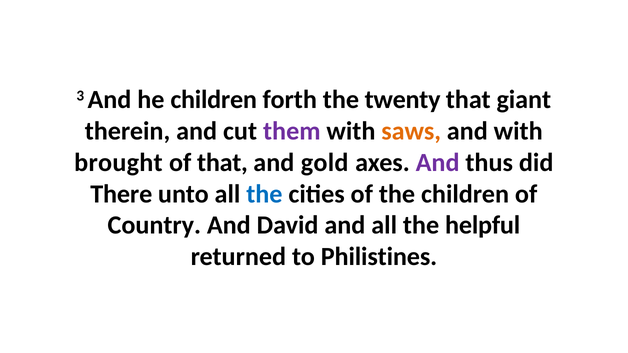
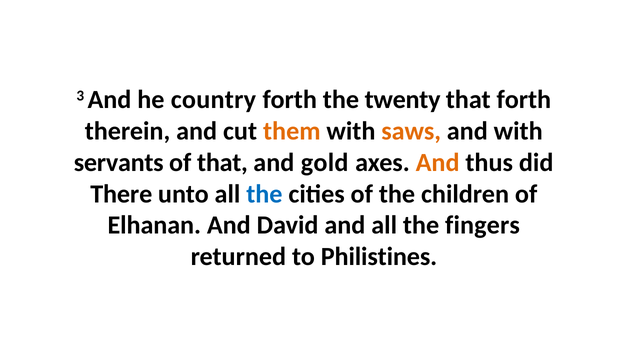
he children: children -> country (213, 100)
that giant: giant -> forth (524, 100)
them colour: purple -> orange (292, 131)
brought: brought -> servants (119, 163)
And colour: purple -> orange (438, 163)
Country: Country -> Elhanan (154, 226)
helpful: helpful -> fingers (482, 226)
